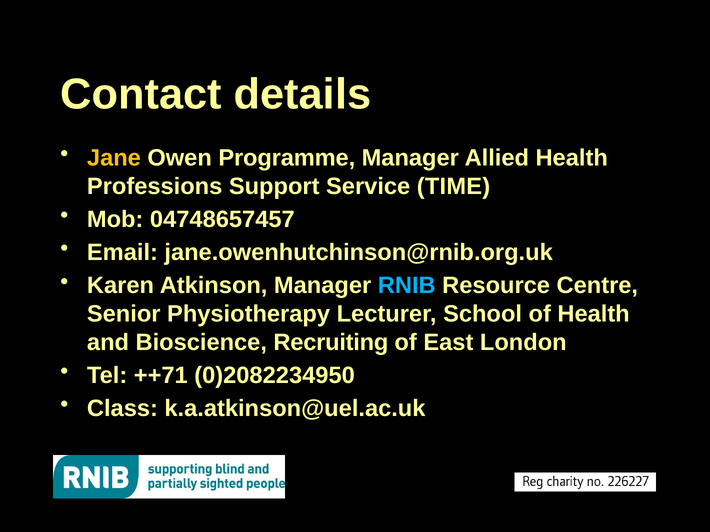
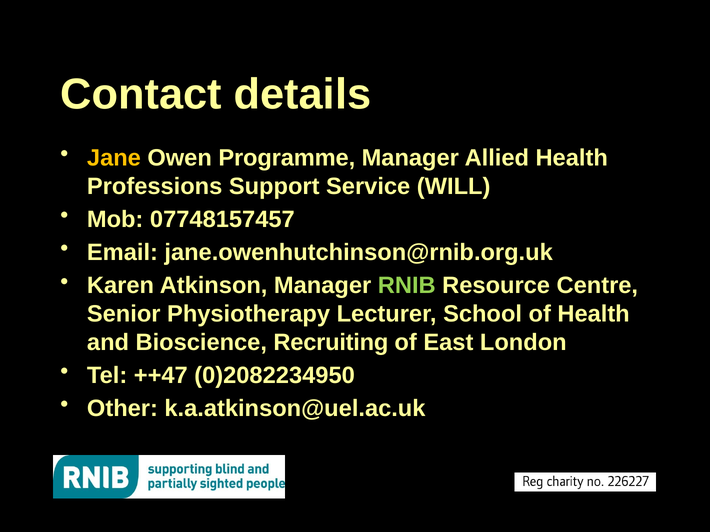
TIME: TIME -> WILL (454, 186)
04748657457: 04748657457 -> 07748157457 (222, 220)
RNIB colour: light blue -> light green (407, 286)
++71: ++71 -> ++47 (161, 376)
Class: Class -> Other (122, 409)
